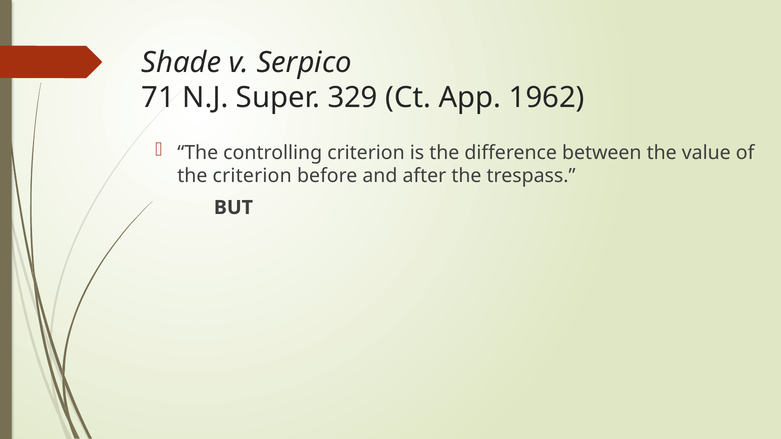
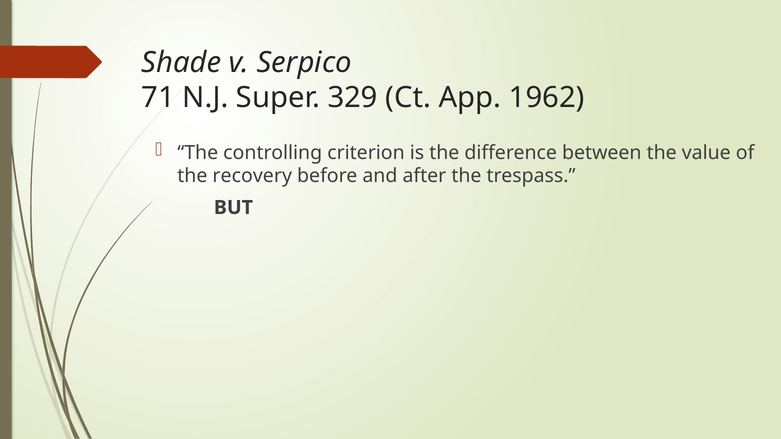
the criterion: criterion -> recovery (252, 176)
